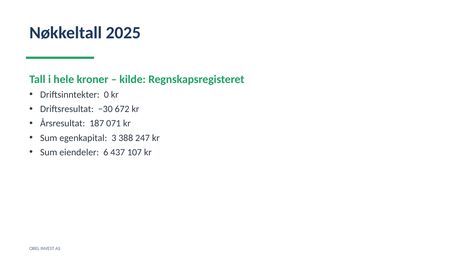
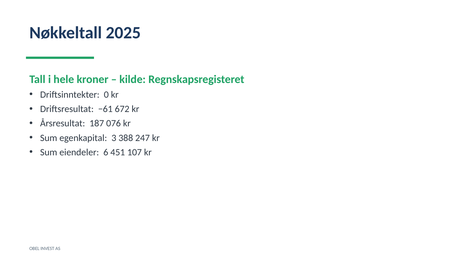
−30: −30 -> −61 (105, 109)
071: 071 -> 076 (114, 124)
437: 437 -> 451 (118, 152)
